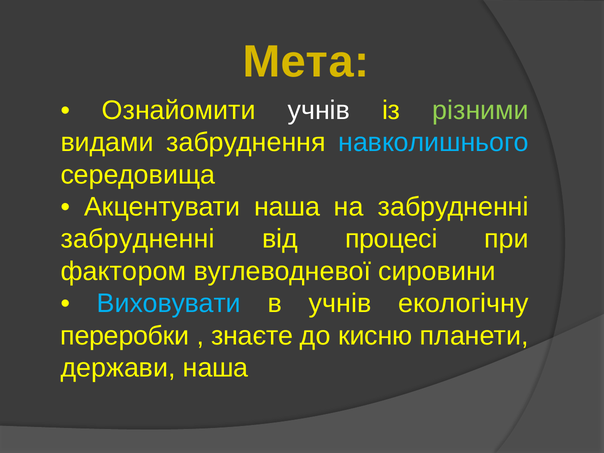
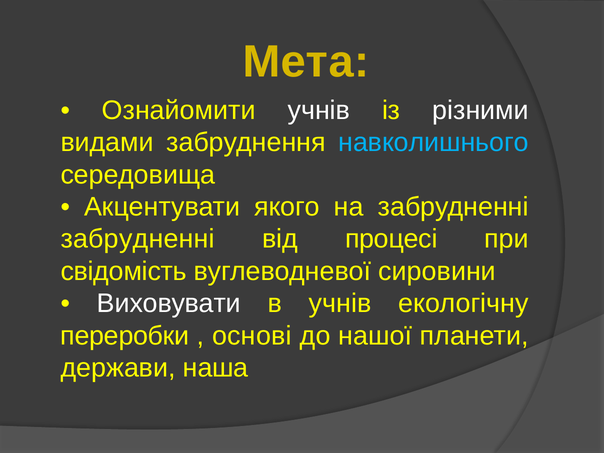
різними colour: light green -> white (481, 110)
Акцентувати наша: наша -> якого (287, 207)
фактором: фактором -> свідомість (124, 271)
Виховувати colour: light blue -> white (169, 304)
знаєте: знаєте -> основі (252, 336)
кисню: кисню -> нашої (375, 336)
